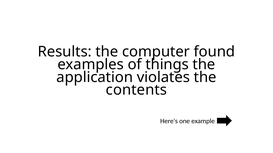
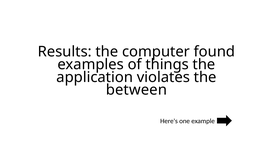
contents: contents -> between (136, 90)
